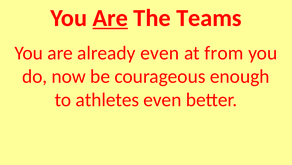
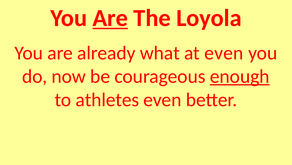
Teams: Teams -> Loyola (209, 18)
already even: even -> what (160, 53)
at from: from -> even (224, 53)
enough underline: none -> present (240, 76)
